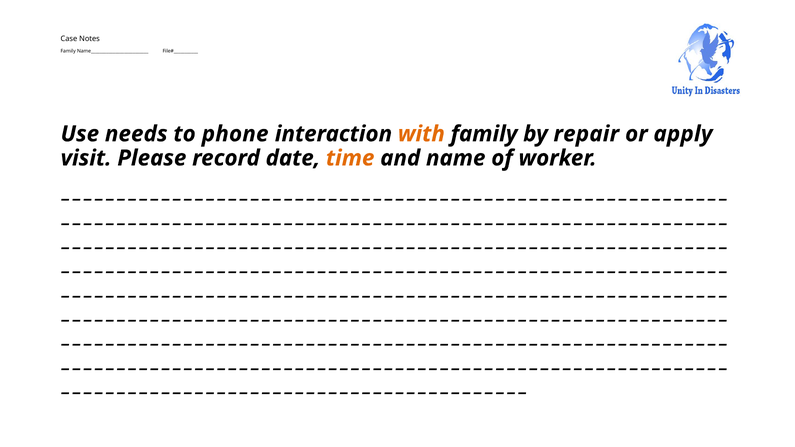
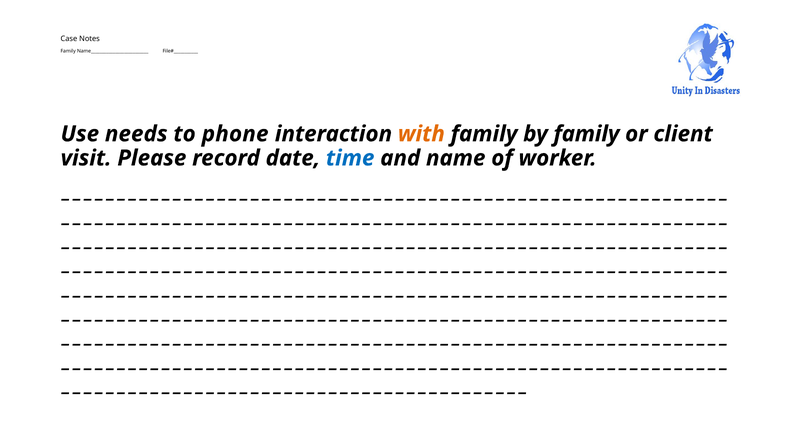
by repair: repair -> family (586, 134)
apply: apply -> client (683, 134)
time colour: orange -> blue (350, 158)
